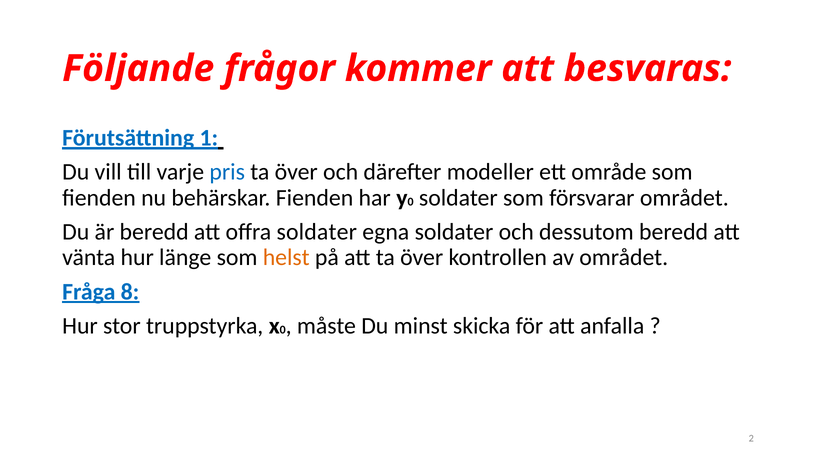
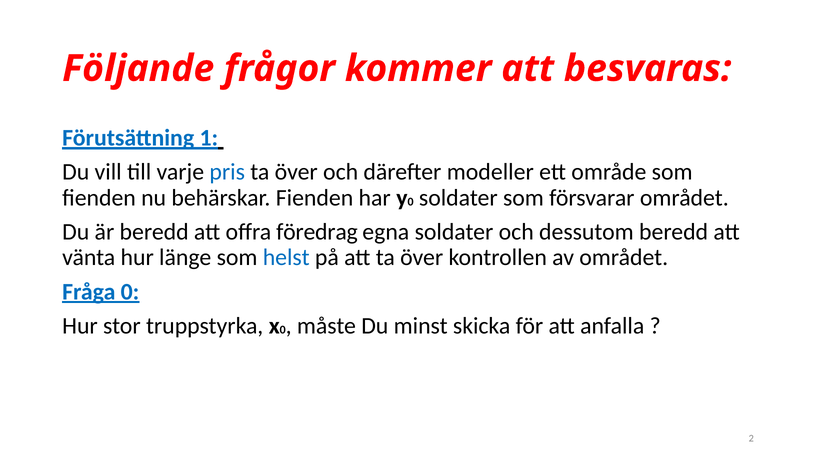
offra soldater: soldater -> föredrag (317, 232)
helst colour: orange -> blue (286, 258)
Fråga 8: 8 -> 0 (130, 292)
